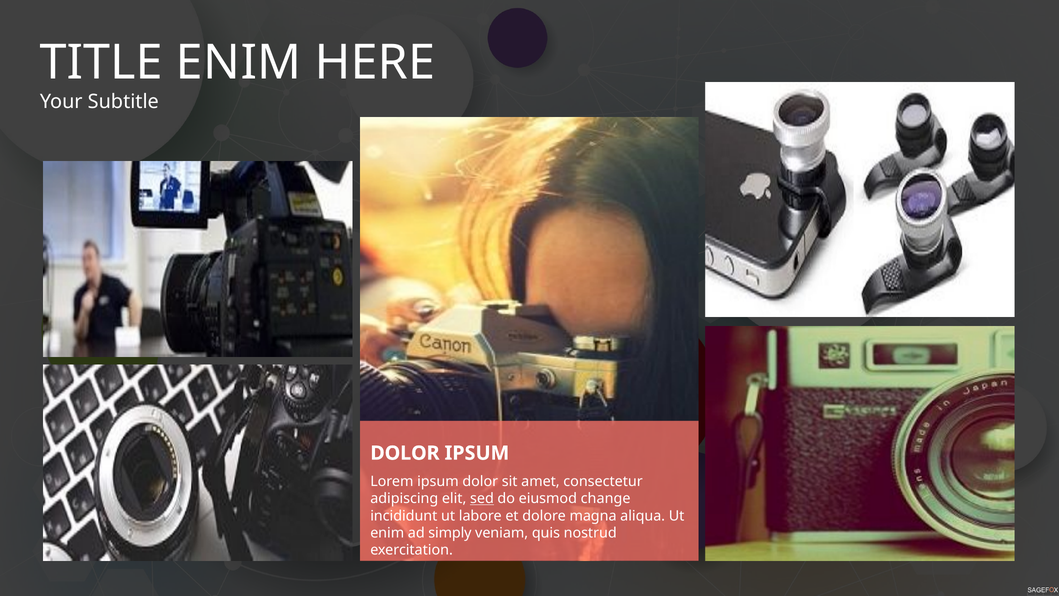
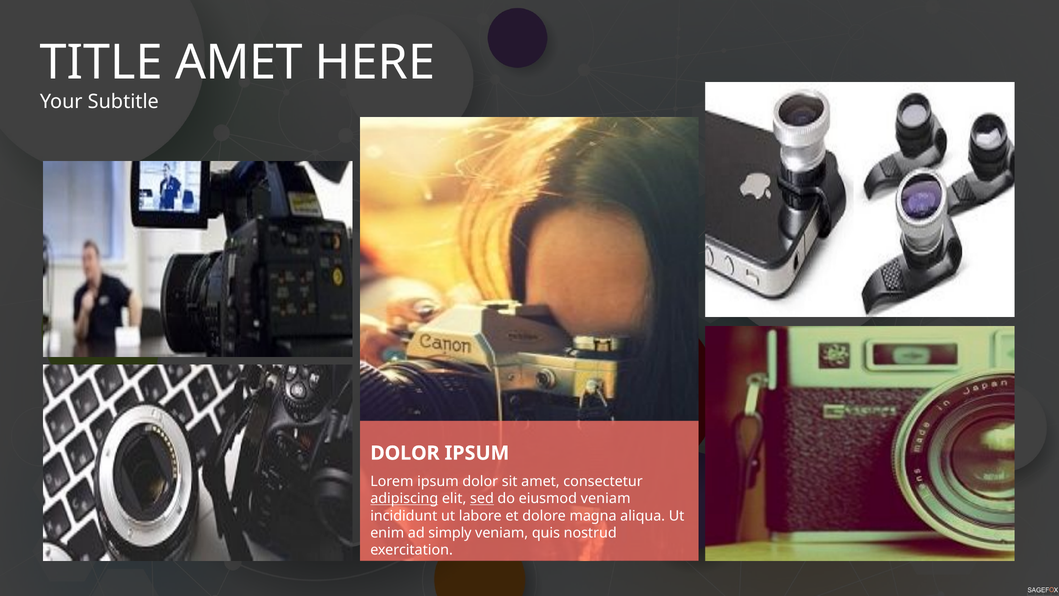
TITLE ENIM: ENIM -> AMET (239, 63)
adipiscing underline: none -> present (404, 498)
eiusmod change: change -> veniam (606, 498)
